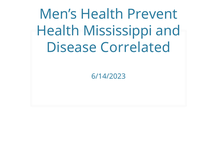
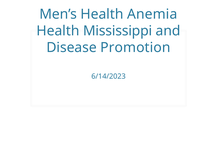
Prevent: Prevent -> Anemia (152, 14)
Correlated: Correlated -> Promotion (135, 47)
